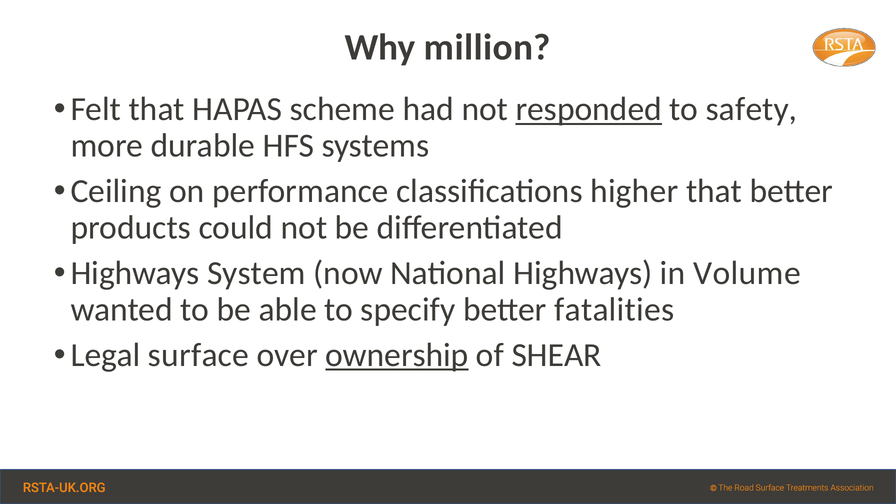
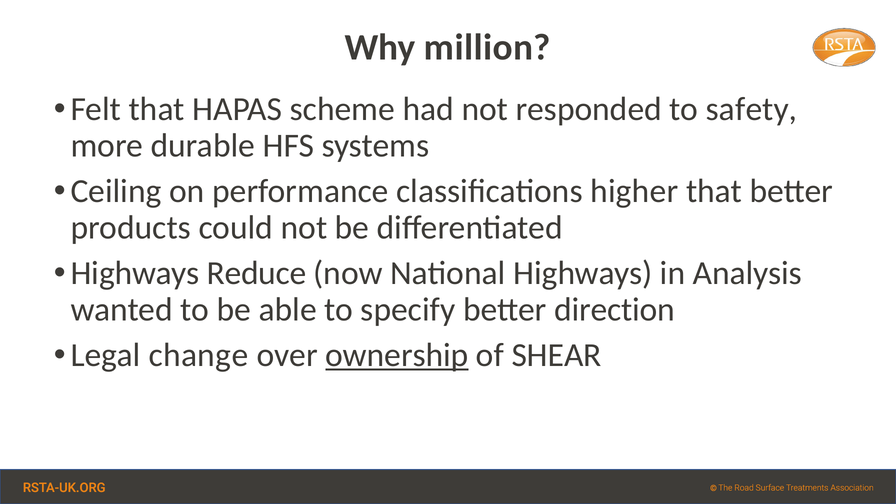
responded underline: present -> none (589, 109)
System: System -> Reduce (257, 273)
Volume: Volume -> Analysis (747, 273)
fatalities: fatalities -> direction (614, 310)
Legal surface: surface -> change (198, 355)
